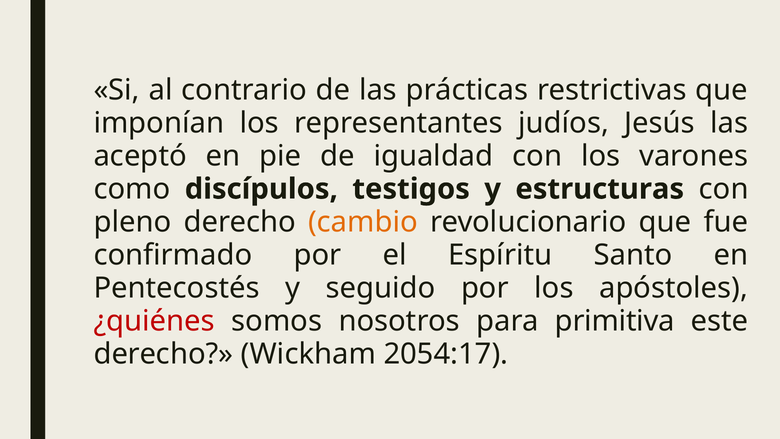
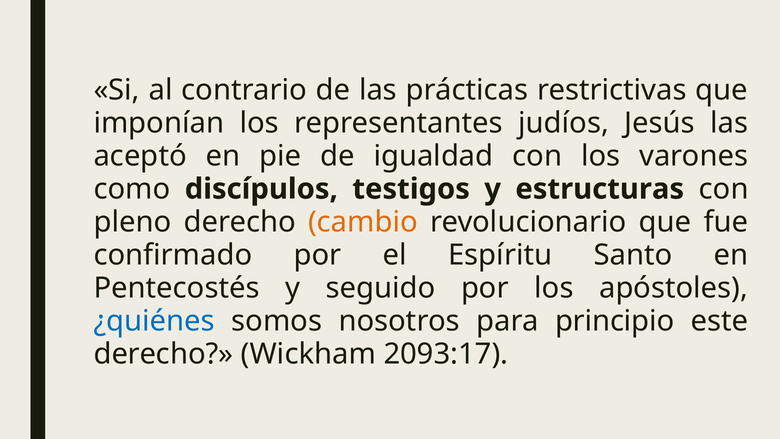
¿quiénes colour: red -> blue (154, 321)
primitiva: primitiva -> principio (615, 321)
2054:17: 2054:17 -> 2093:17 (446, 354)
